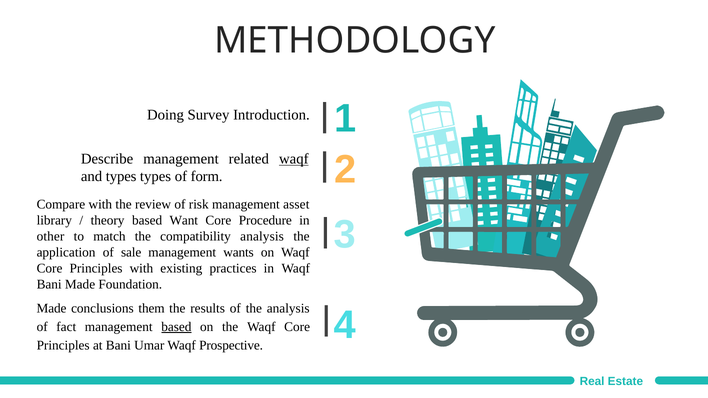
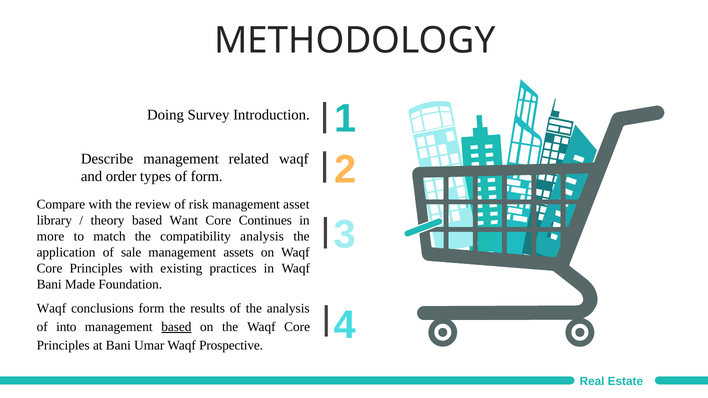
waqf underline: present -> none (294, 159)
and types: types -> order (121, 177)
Procedure: Procedure -> Continues (265, 221)
other: other -> more (51, 237)
wants: wants -> assets (239, 253)
Made: Made -> Waqf (51, 309)
conclusions them: them -> form (151, 309)
fact: fact -> into (66, 327)
